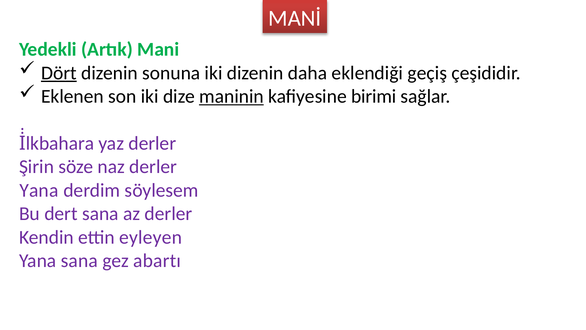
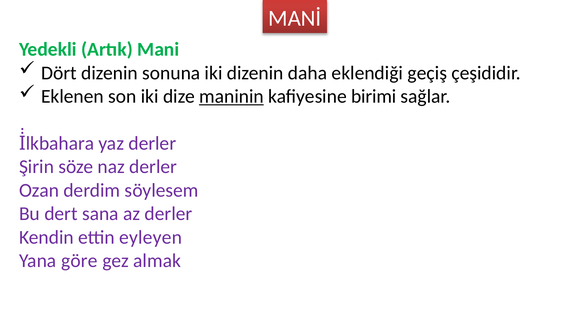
Dört underline: present -> none (59, 73)
Yana: Yana -> Ozan (39, 190)
Yana sana: sana -> göre (79, 260)
abartı: abartı -> almak (157, 260)
